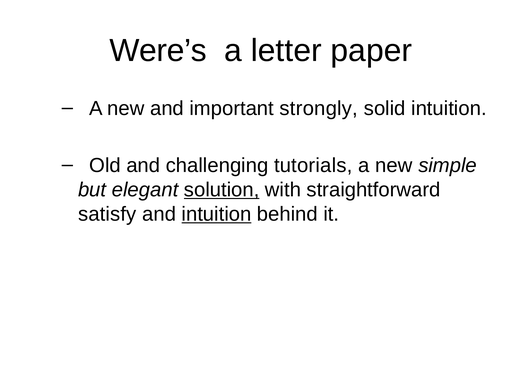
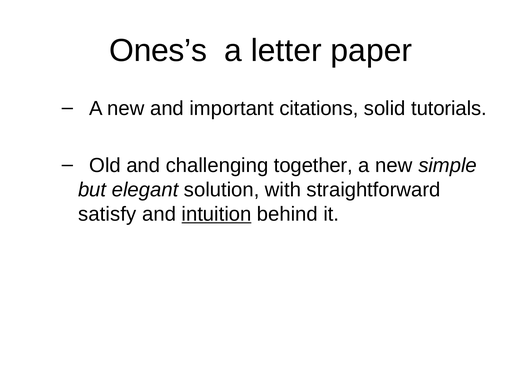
Were’s: Were’s -> Ones’s (158, 51)
strongly: strongly -> citations (319, 108)
solid intuition: intuition -> tutorials (449, 108)
tutorials: tutorials -> together (313, 165)
solution underline: present -> none (222, 189)
